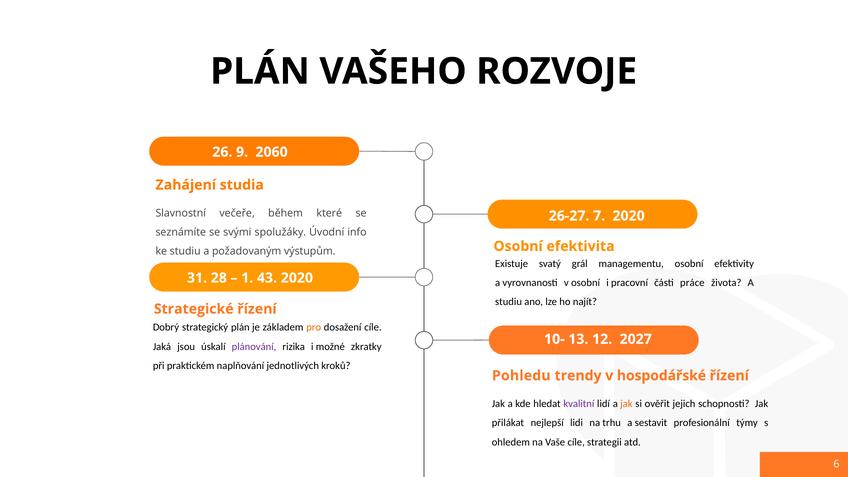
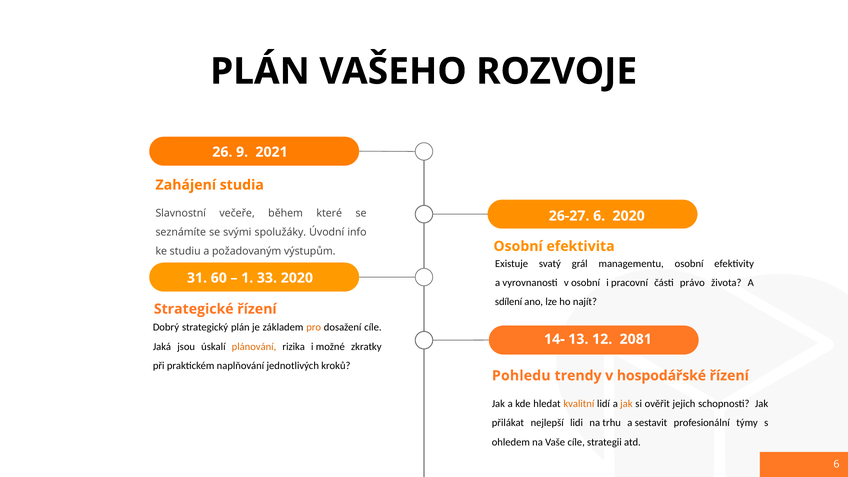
2060: 2060 -> 2021 (272, 152)
26-27 7: 7 -> 6 (599, 216)
28: 28 -> 60 (219, 278)
43: 43 -> 33 (267, 278)
práce: práce -> právo (692, 283)
studiu: studiu -> sdílení (509, 302)
10-: 10- -> 14- (554, 339)
2027: 2027 -> 2081 (636, 339)
plánování colour: purple -> orange (254, 347)
kvalitní colour: purple -> orange (579, 404)
